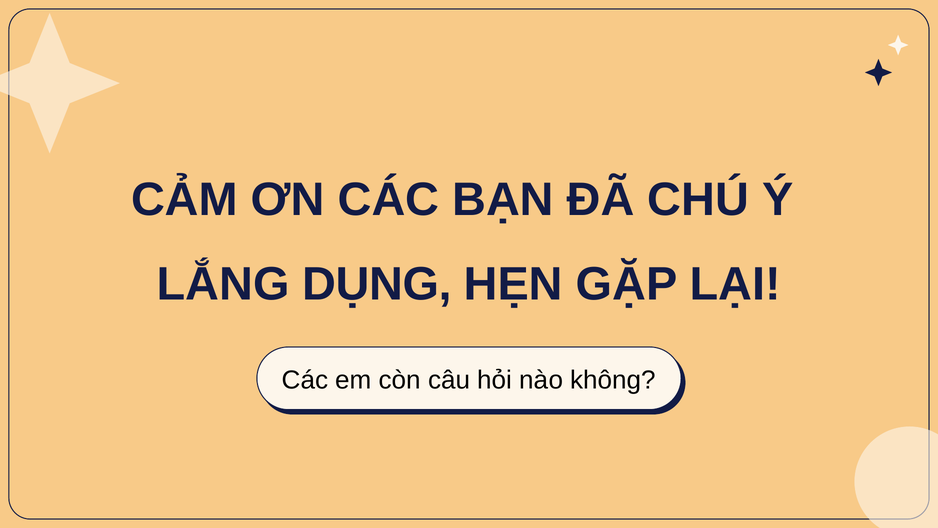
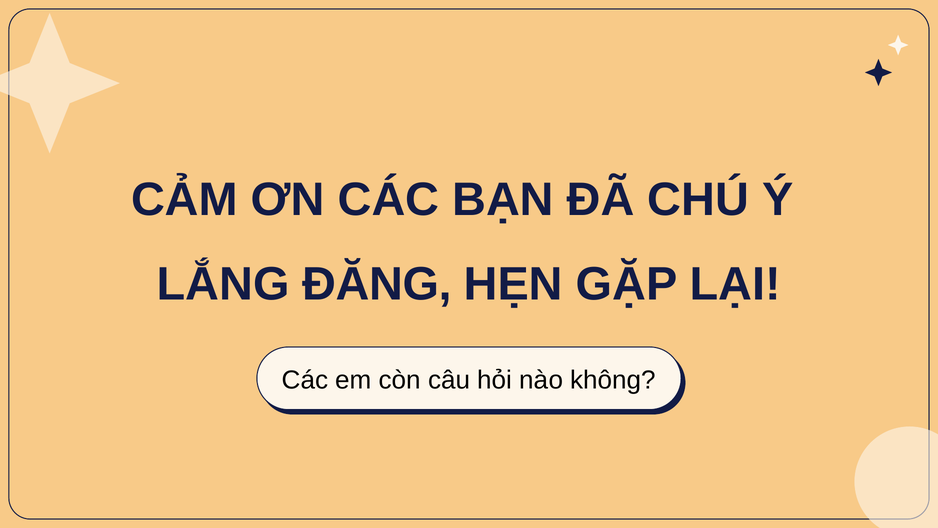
DỤNG: DỤNG -> ĐĂNG (377, 284)
